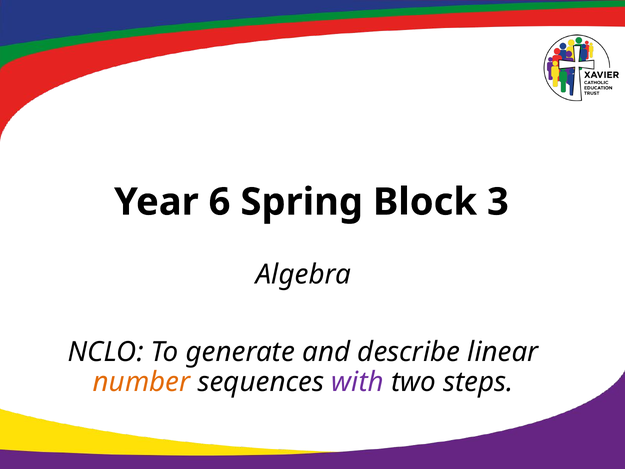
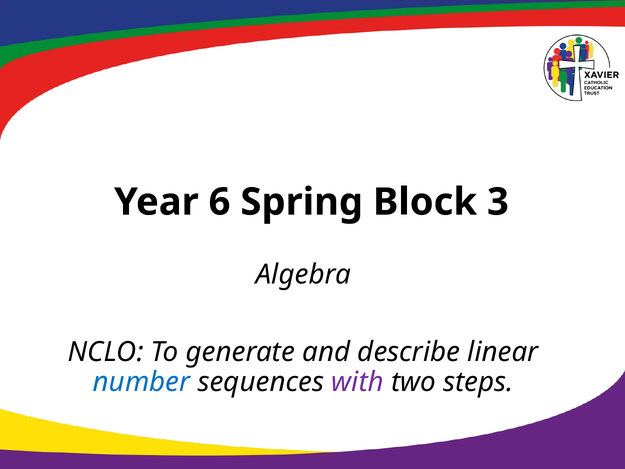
number colour: orange -> blue (142, 382)
